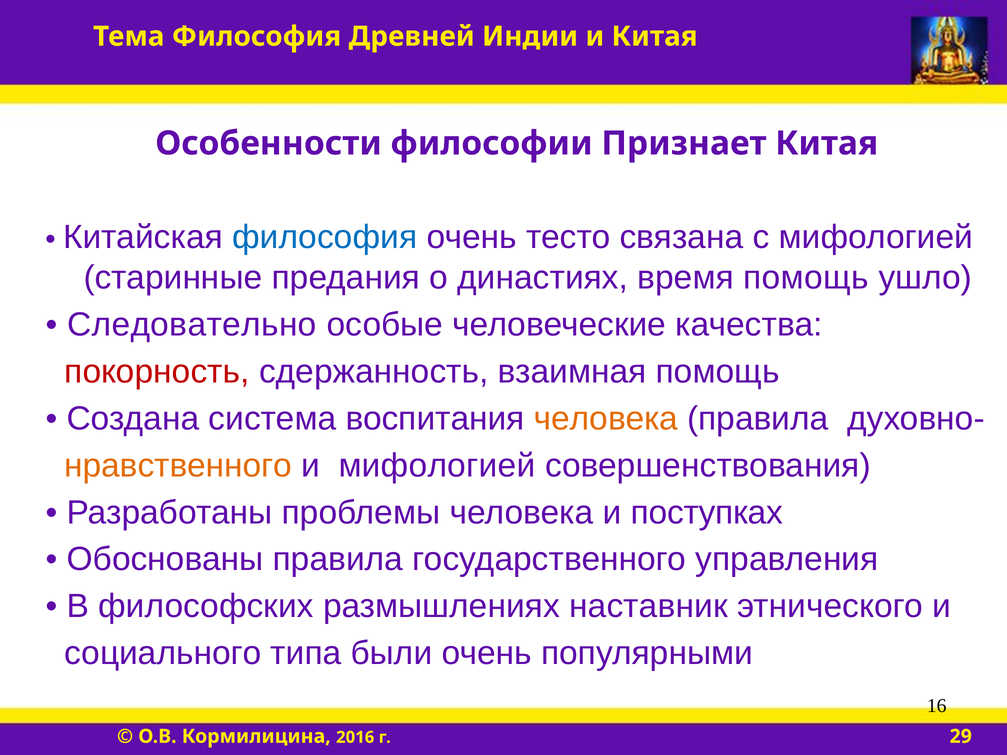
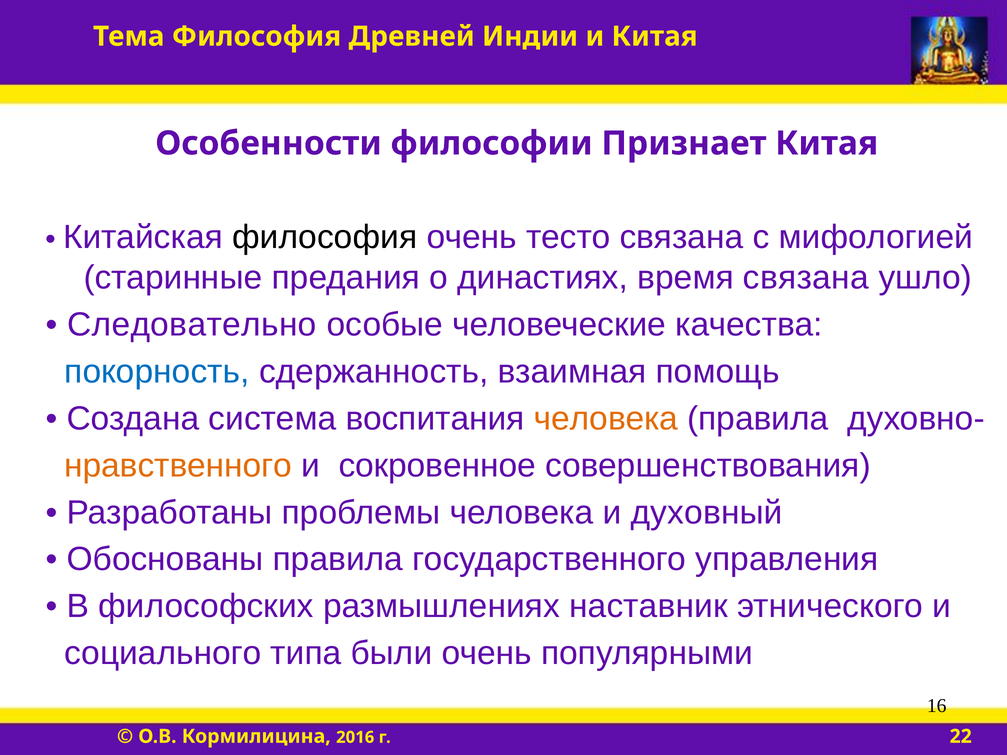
философия colour: blue -> black (325, 237)
время помощь: помощь -> связана (806, 278)
покорность colour: red -> blue (157, 372)
и мифологией: мифологией -> сокровенное (437, 466)
поступках: поступках -> духовный (707, 513)
29: 29 -> 22 (961, 737)
